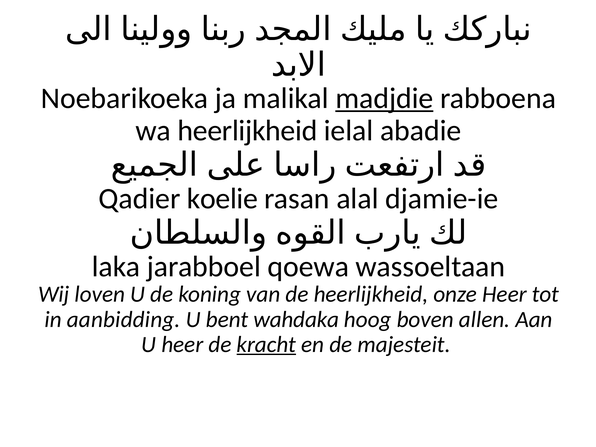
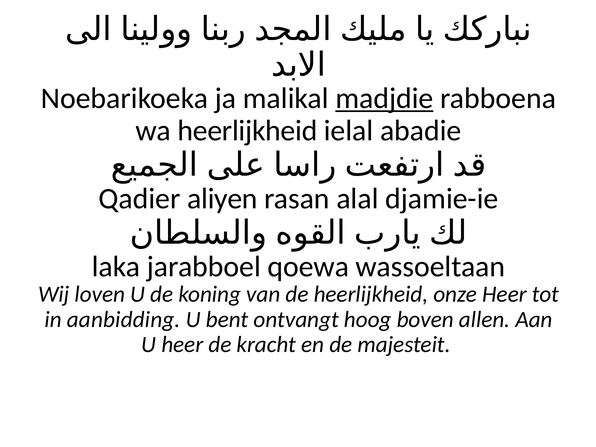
koelie: koelie -> aliyen (222, 199)
wahdaka: wahdaka -> ontvangt (296, 319)
kracht underline: present -> none (266, 344)
